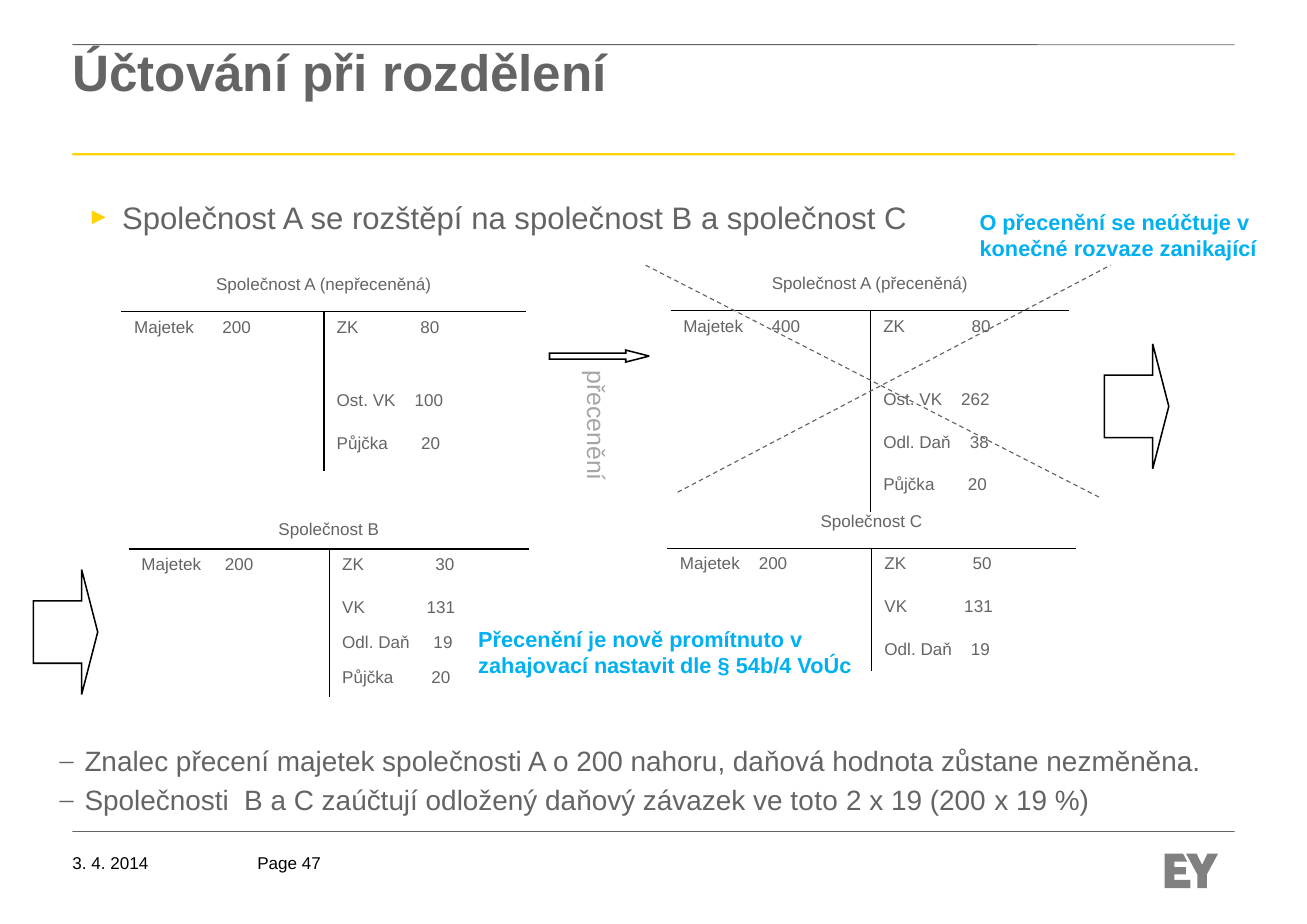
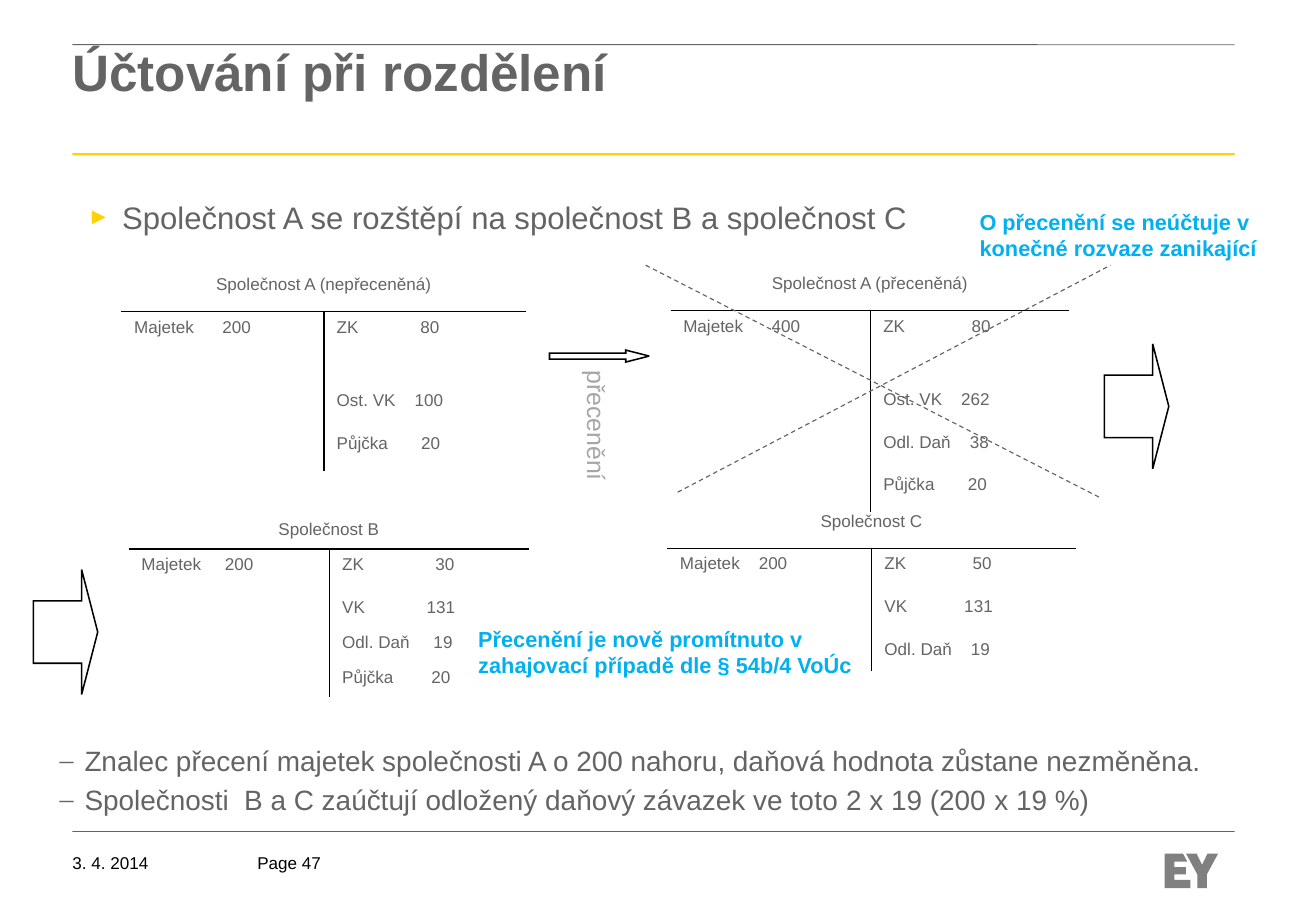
nastavit: nastavit -> případě (634, 666)
